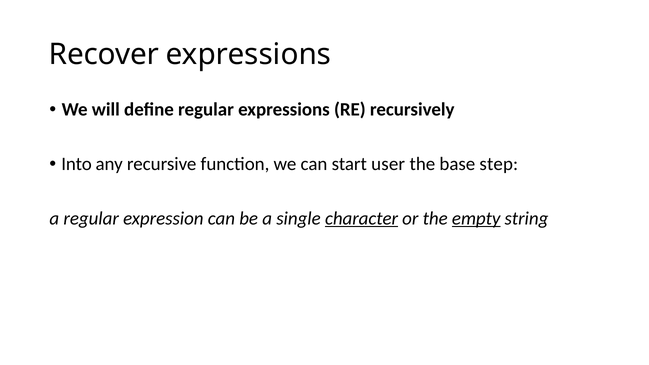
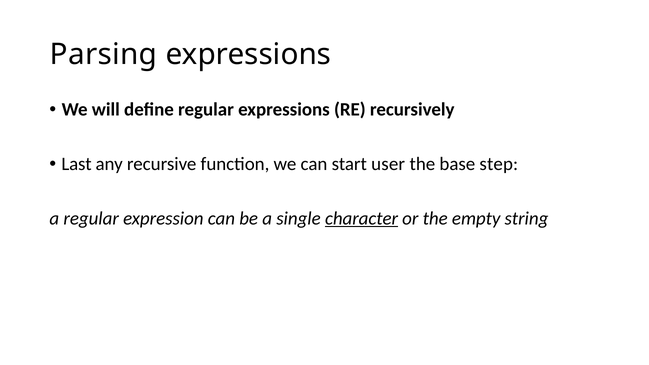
Recover: Recover -> Parsing (104, 55)
Into: Into -> Last (77, 164)
empty underline: present -> none (476, 219)
